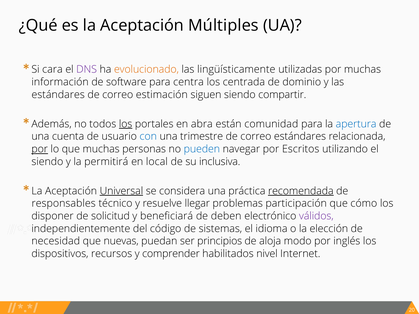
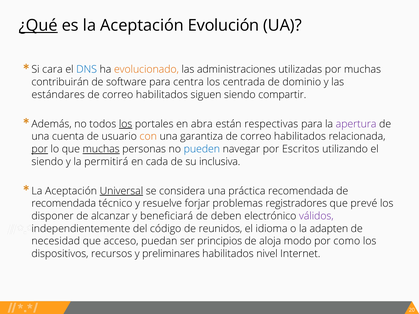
¿Qué underline: none -> present (38, 26)
Múltiples: Múltiples -> Evolución (224, 26)
DNS colour: purple -> blue (87, 70)
lingüísticamente: lingüísticamente -> administraciones (236, 70)
información: información -> contribuirán (60, 82)
estimación: estimación -> habilitados (162, 95)
comunidad: comunidad -> respectivas (271, 124)
apertura colour: blue -> purple (356, 124)
con colour: blue -> orange (148, 137)
trimestre: trimestre -> garantiza (202, 137)
estándares: estándares -> habilitados (300, 137)
muchas underline: none -> present (101, 149)
local: local -> cada (157, 162)
recomendada underline: present -> none (301, 191)
responsables: responsables -> recomendada (64, 204)
llegar: llegar -> forjar (197, 204)
participación: participación -> registradores (296, 204)
cómo: cómo -> prevé (364, 204)
solicitud: solicitud -> alcanzar (110, 216)
sistemas: sistemas -> reunidos (220, 229)
elección: elección -> adapten (329, 229)
nuevas: nuevas -> acceso (121, 241)
inglés: inglés -> como (347, 241)
comprender: comprender -> preliminares (171, 254)
